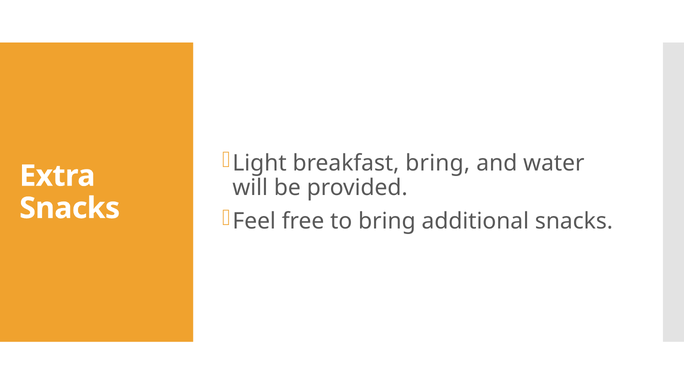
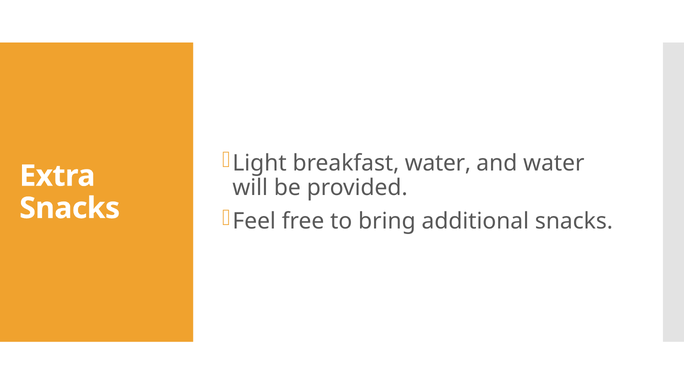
breakfast bring: bring -> water (438, 163)
